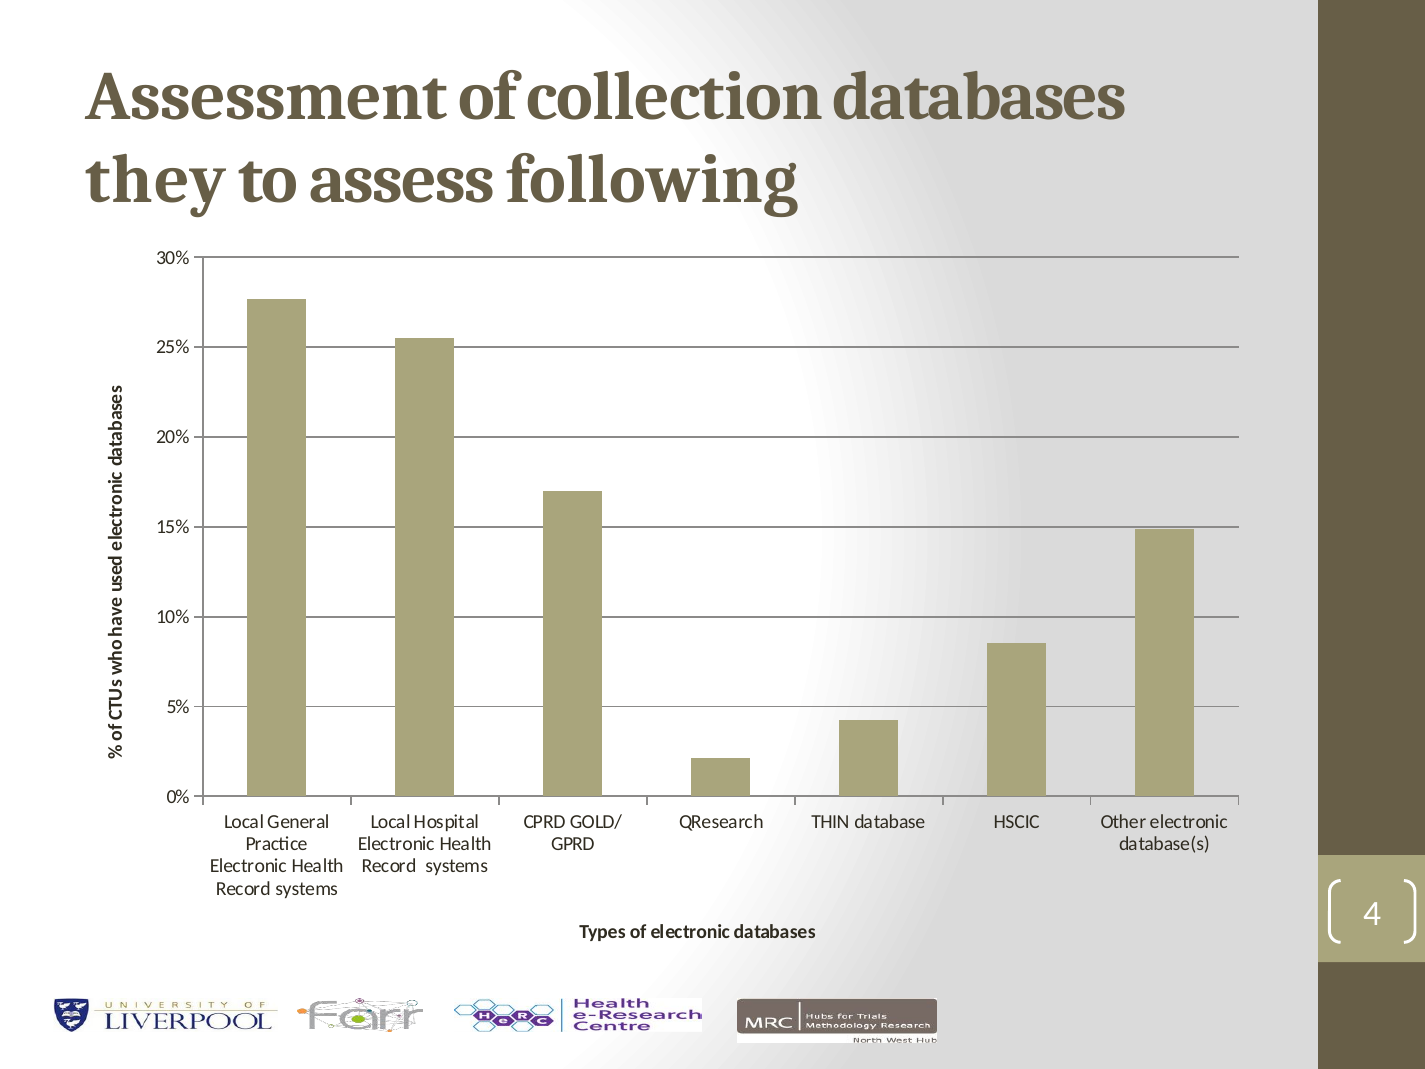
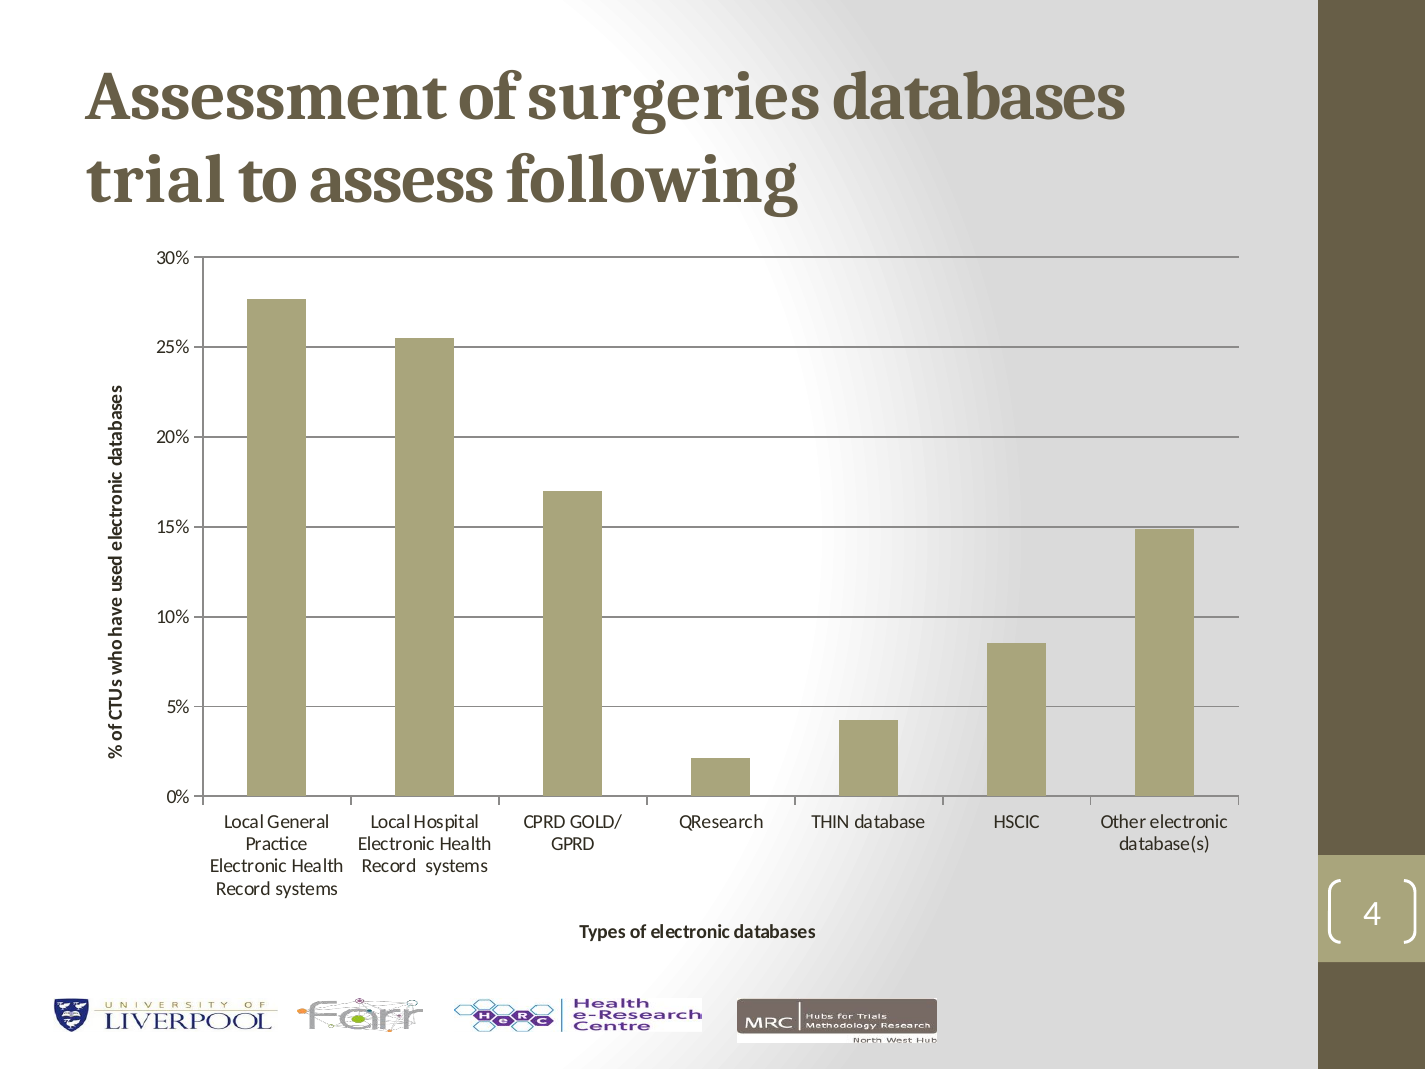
collection: collection -> surgeries (674, 96)
they: they -> trial (156, 179)
